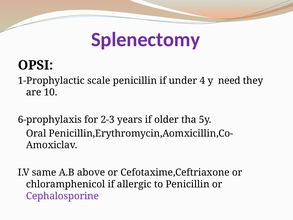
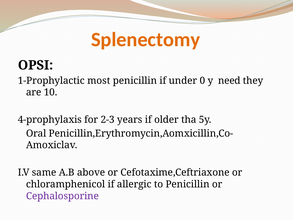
Splenectomy colour: purple -> orange (146, 40)
scale: scale -> most (99, 81)
4: 4 -> 0 (202, 81)
6-prophylaxis: 6-prophylaxis -> 4-prophylaxis (50, 120)
